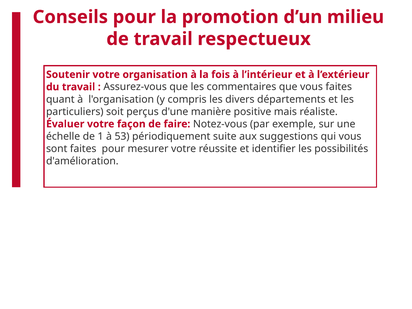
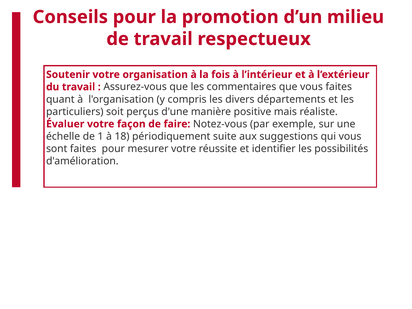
53: 53 -> 18 (122, 136)
